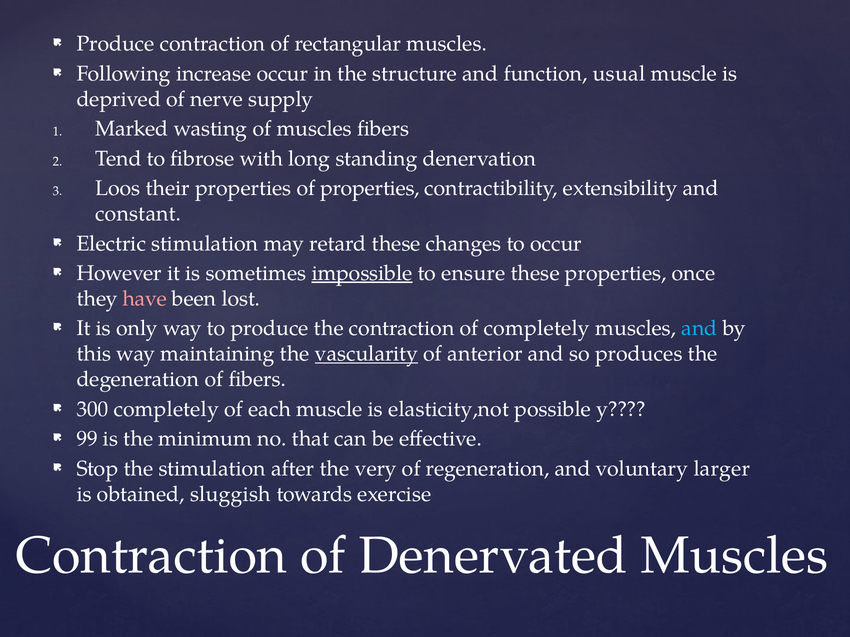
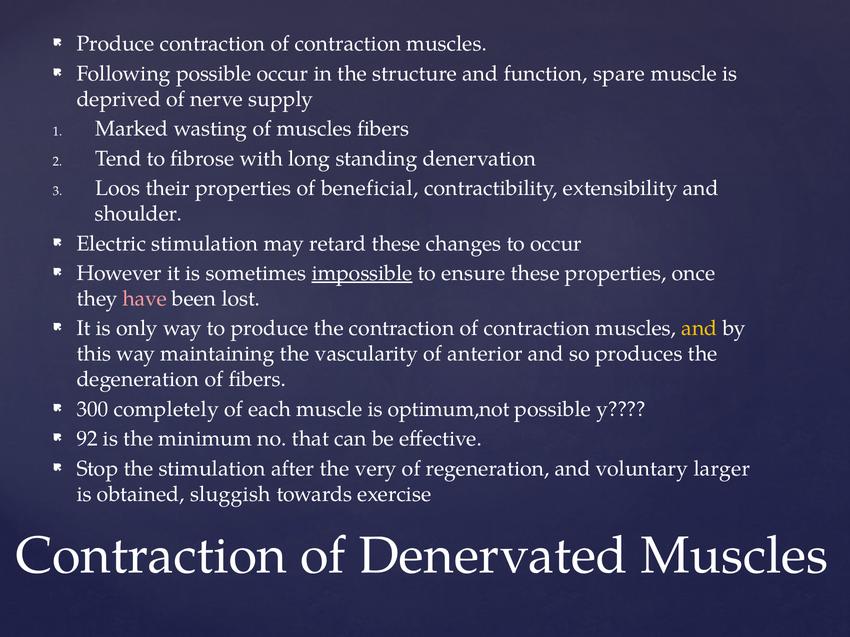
Produce contraction of rectangular: rectangular -> contraction (348, 44)
Following increase: increase -> possible (214, 74)
usual: usual -> spare (619, 74)
of properties: properties -> beneficial (370, 188)
constant: constant -> shoulder (138, 214)
the contraction of completely: completely -> contraction (537, 329)
and colour: light blue -> yellow (699, 329)
vascularity underline: present -> none (367, 354)
elasticity,not: elasticity,not -> optimum,not (449, 409)
99: 99 -> 92 (87, 439)
